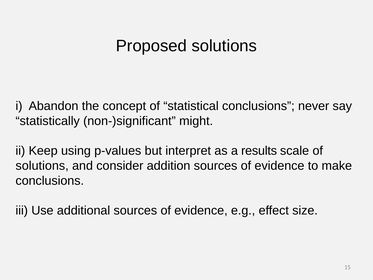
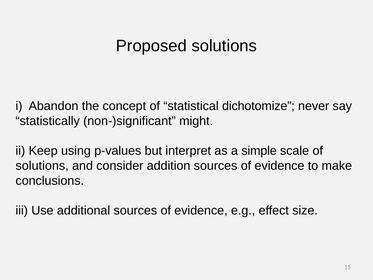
statistical conclusions: conclusions -> dichotomize (258, 106)
results: results -> simple (259, 151)
